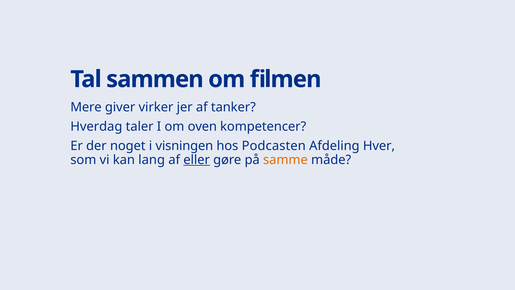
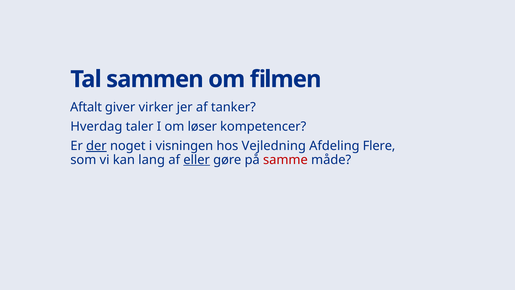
Mere: Mere -> Aftalt (86, 107)
oven: oven -> løser (202, 126)
der underline: none -> present (96, 146)
Podcasten: Podcasten -> Vejledning (274, 146)
Hver: Hver -> Flere (379, 146)
samme colour: orange -> red (285, 160)
